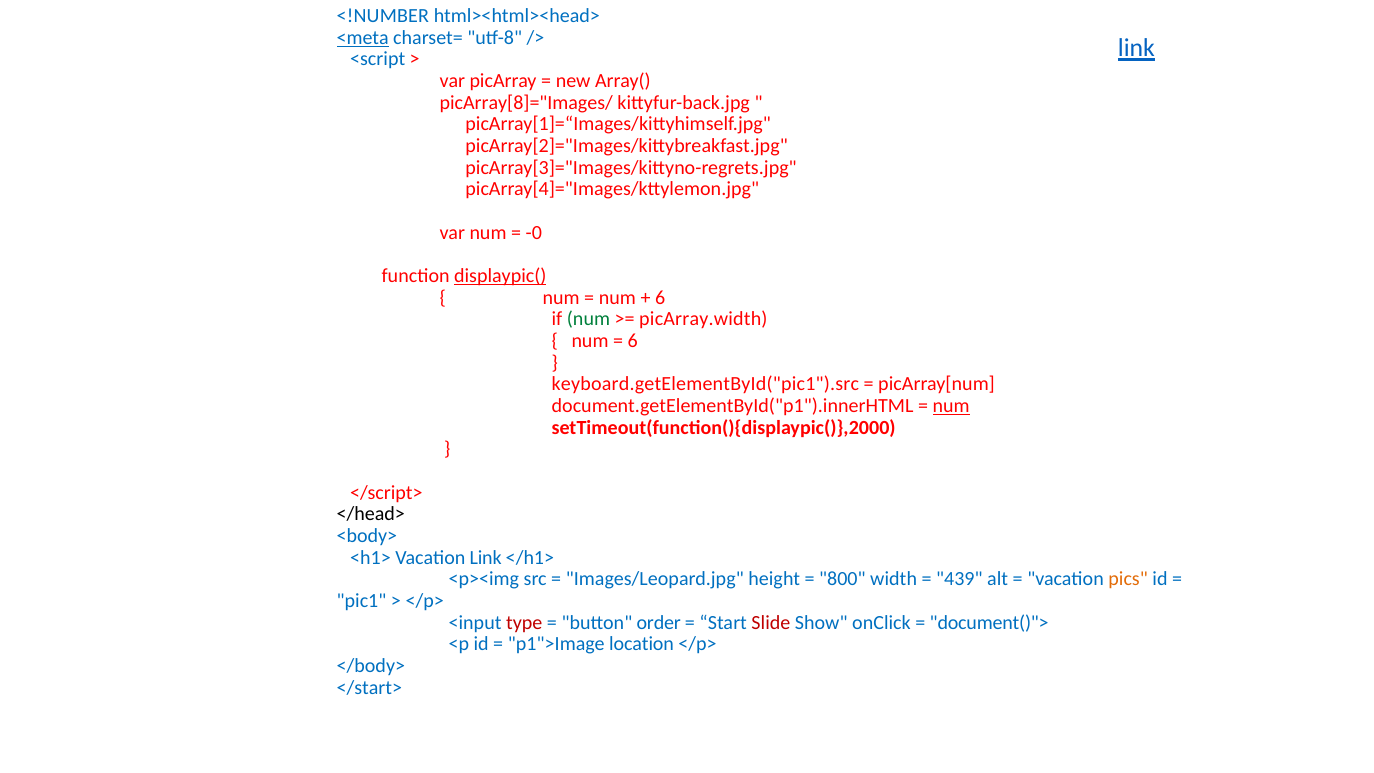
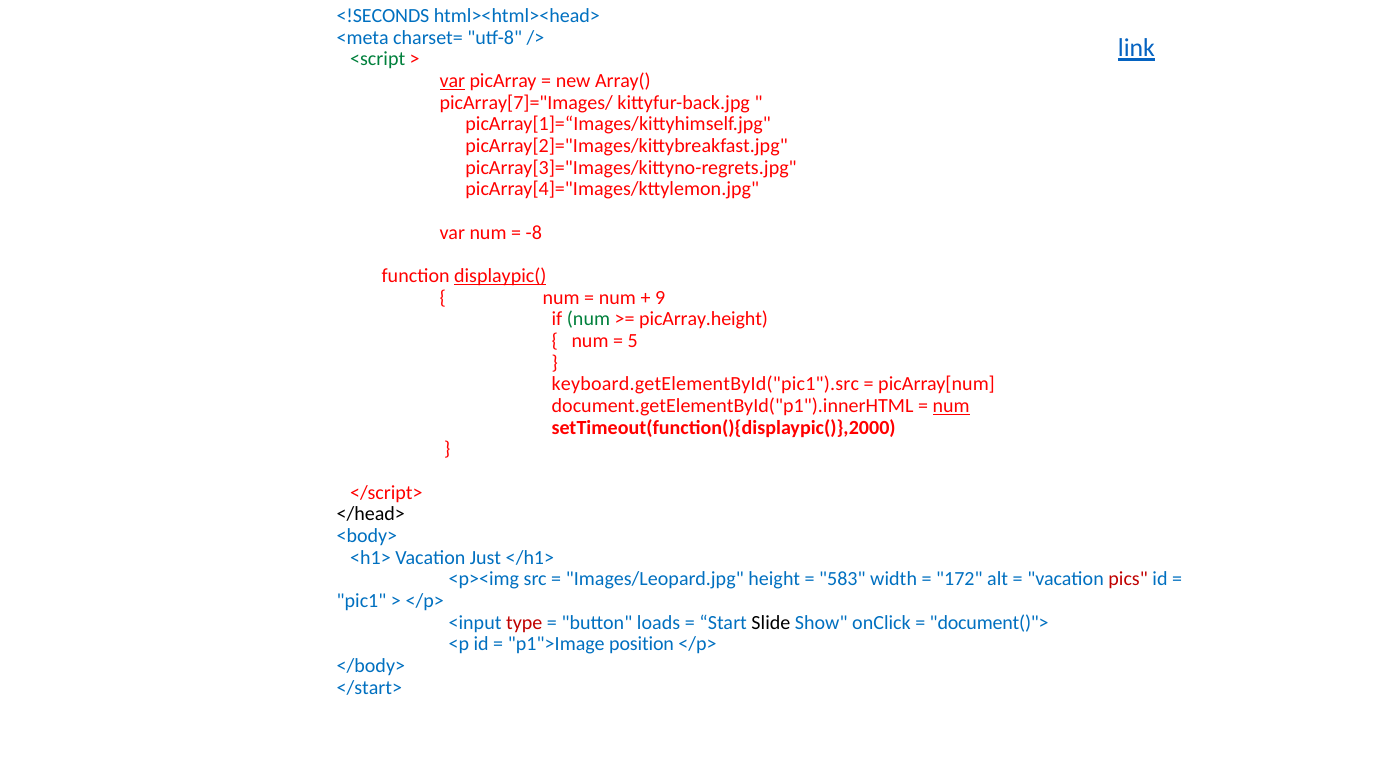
<!NUMBER: <!NUMBER -> <!SECONDS (383, 16)
<meta underline: present -> none (363, 38)
<script colour: blue -> green (378, 59)
var underline: none -> present (452, 81)
picArray[8]="Images/: picArray[8]="Images/ -> picArray[7]="Images/ (526, 103)
-0: -0 -> -8 (534, 233)
6: 6 -> 9 (660, 297)
picArray.width: picArray.width -> picArray.height (704, 319)
6: 6 -> 5 (633, 341)
Vacation Link: Link -> Just (486, 557)
800: 800 -> 583 (842, 579)
439: 439 -> 172 (959, 579)
pics colour: orange -> red (1128, 579)
order: order -> loads (659, 622)
Slide colour: red -> black (771, 622)
location: location -> position (642, 644)
